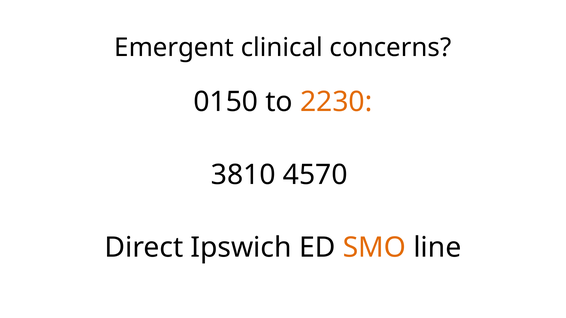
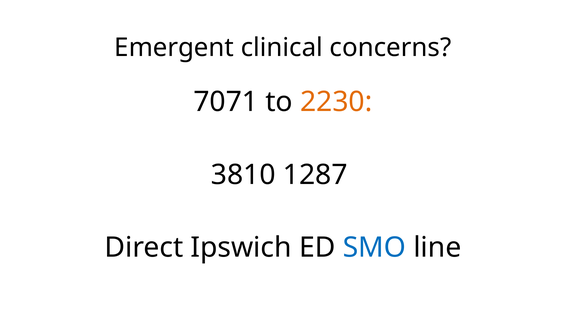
0150: 0150 -> 7071 (226, 102)
4570: 4570 -> 1287 (315, 175)
SMO colour: orange -> blue (374, 248)
